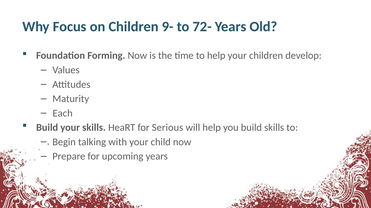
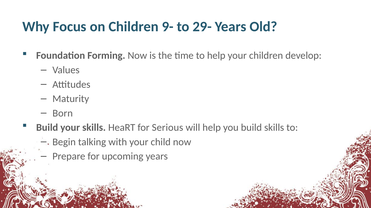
72-: 72- -> 29- (202, 27)
Each: Each -> Born (63, 114)
